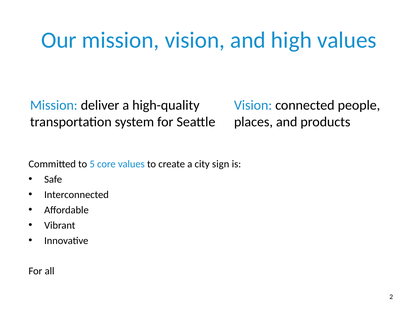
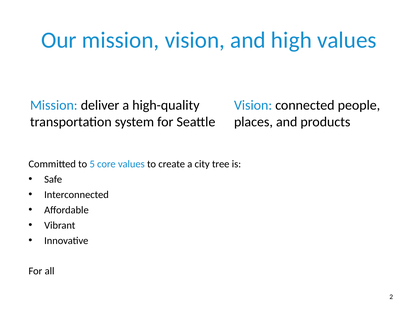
sign: sign -> tree (221, 164)
